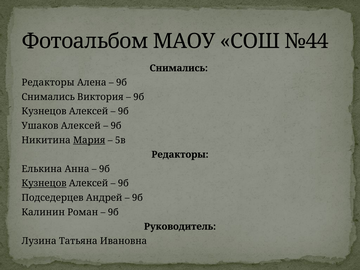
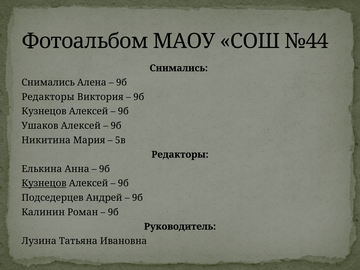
Редакторы: Редакторы -> Снимались (48, 83)
Снимались: Снимались -> Редакторы (48, 97)
Мария underline: present -> none (89, 140)
